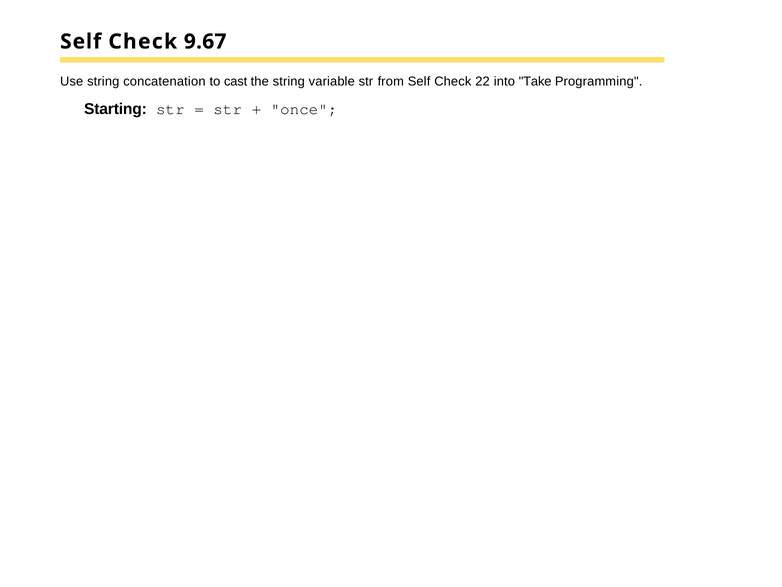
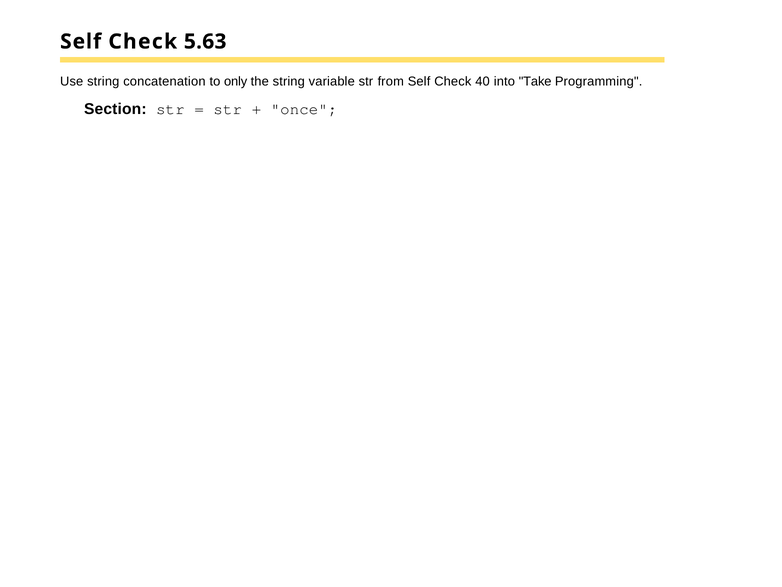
9.67: 9.67 -> 5.63 (205, 42)
cast: cast -> only (236, 81)
22: 22 -> 40 (482, 81)
Starting: Starting -> Section (115, 109)
